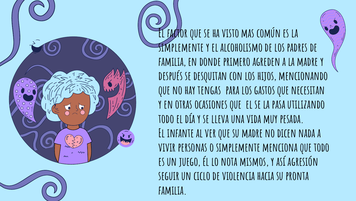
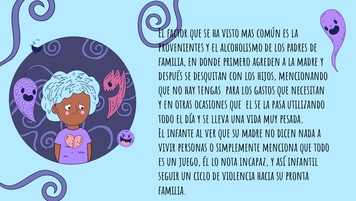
simplemente: simplemente -> provenientes (181, 47)
mismos: mismos -> incapaz (254, 161)
agresión: agresión -> infantil (303, 161)
